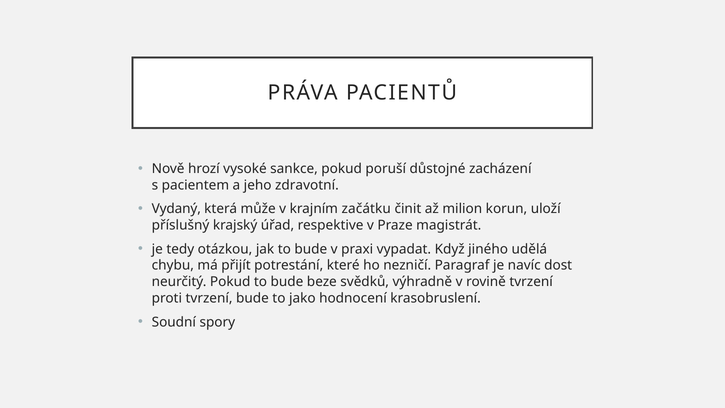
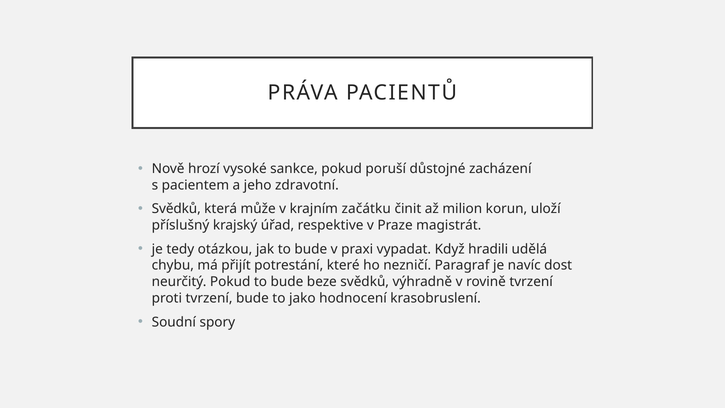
Vydaný: Vydaný -> Svědků (176, 209)
jiného: jiného -> hradili (488, 249)
